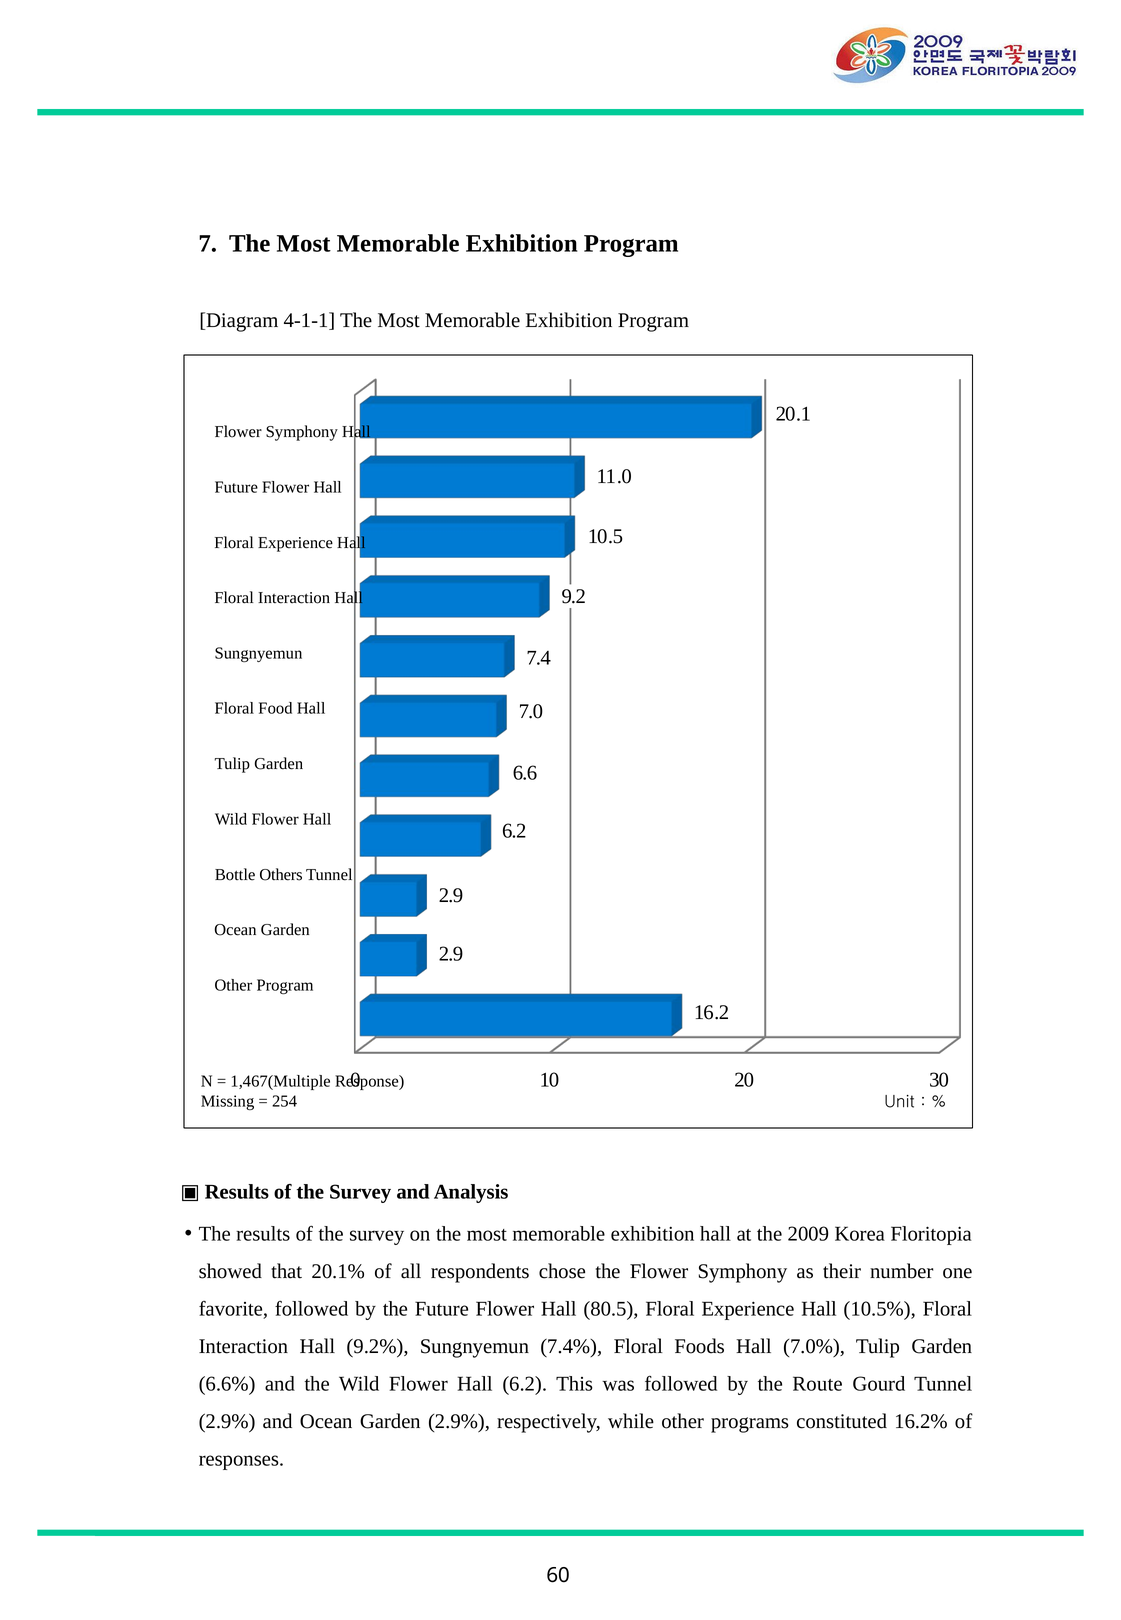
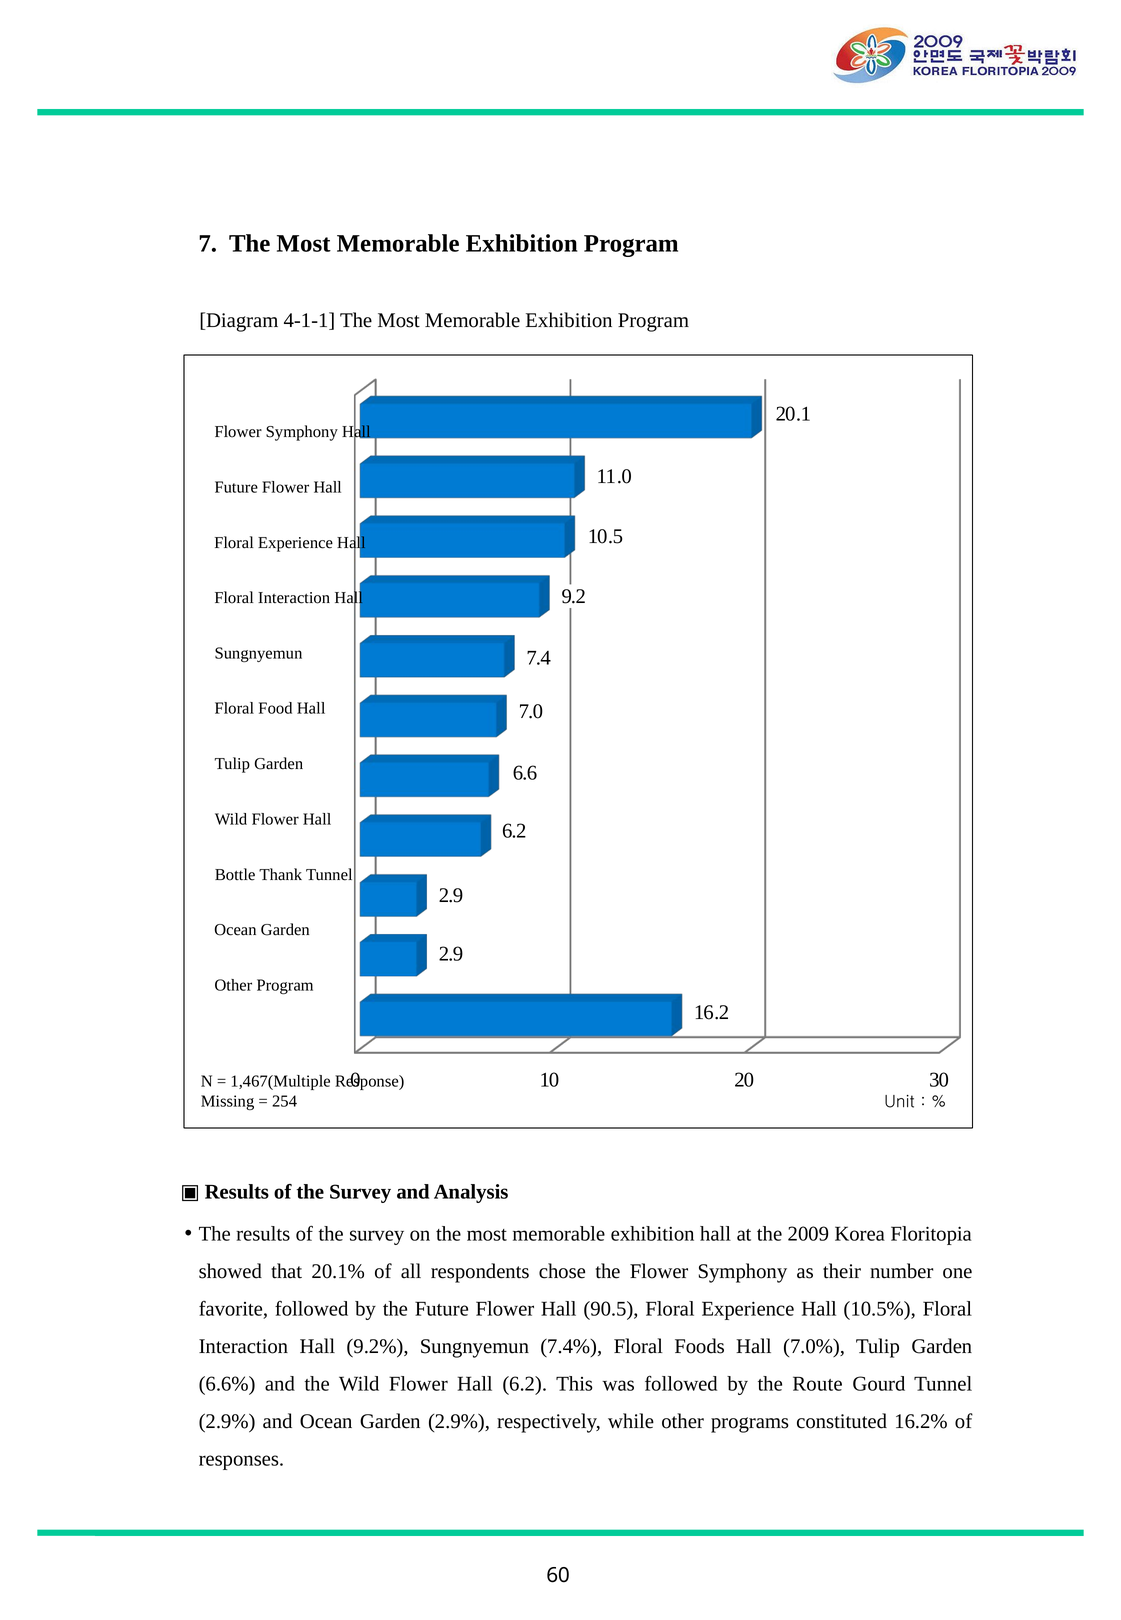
Others: Others -> Thank (281, 874)
80.5: 80.5 -> 90.5 (611, 1308)
